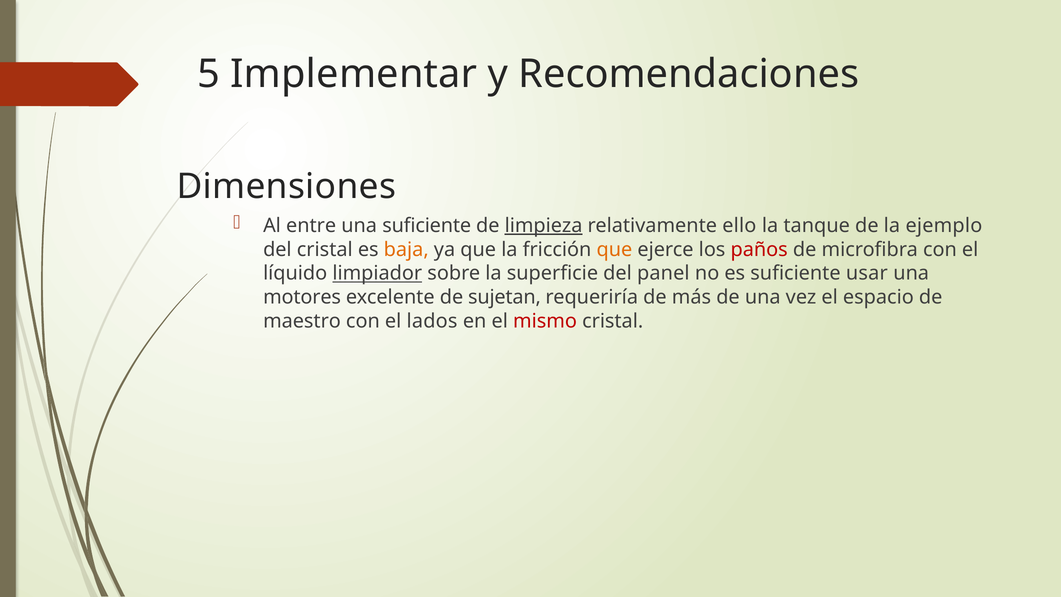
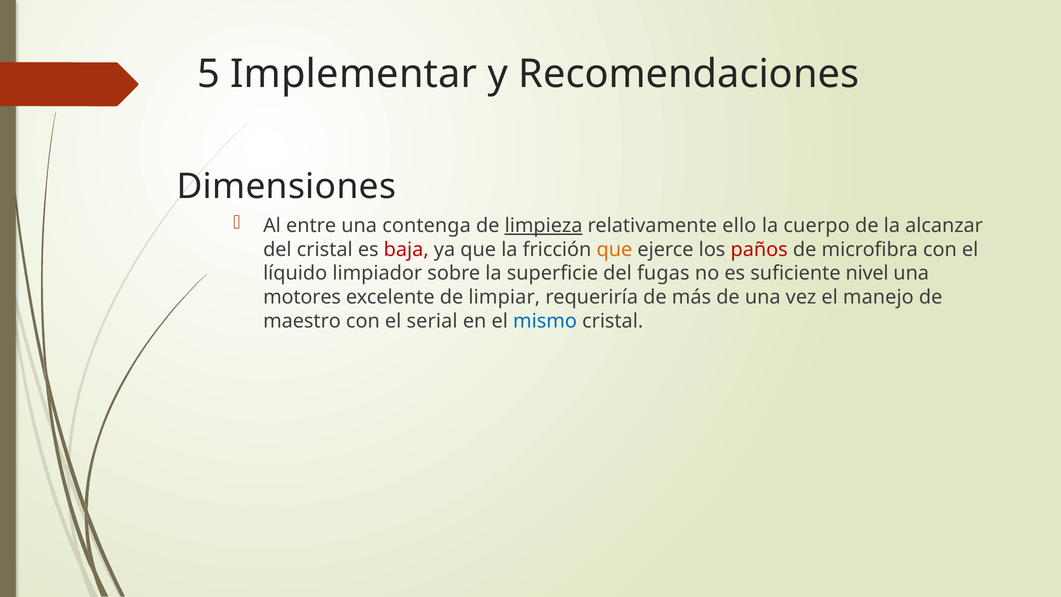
una suficiente: suficiente -> contenga (427, 226)
tanque: tanque -> cuerpo (817, 226)
ejemplo: ejemplo -> alcanzar (944, 226)
baja colour: orange -> red (406, 249)
limpiador underline: present -> none (377, 273)
panel: panel -> fugas (663, 273)
usar: usar -> nivel (867, 273)
sujetan: sujetan -> limpiar (504, 297)
espacio: espacio -> manejo (878, 297)
lados: lados -> serial (432, 321)
mismo colour: red -> blue (545, 321)
